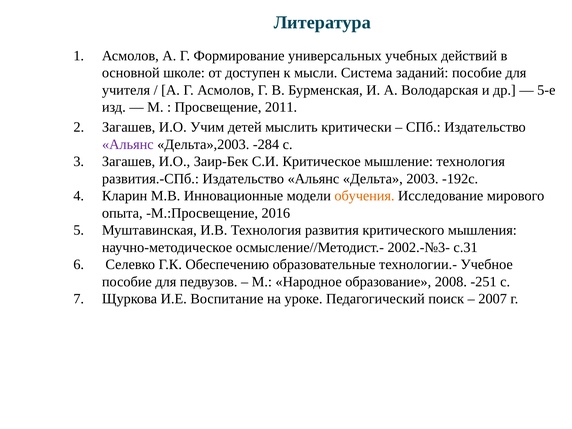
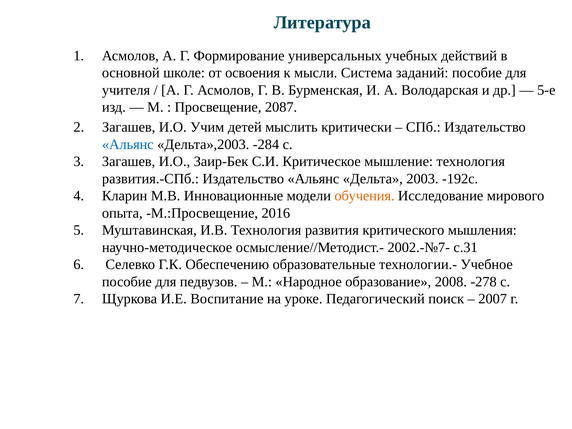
доступен: доступен -> освоения (253, 73)
2011: 2011 -> 2087 (281, 107)
Альянс colour: purple -> blue (128, 144)
2002.-№3-: 2002.-№3- -> 2002.-№7- (419, 247)
-251: -251 -> -278 (484, 282)
